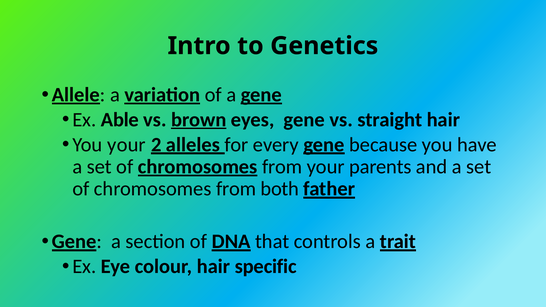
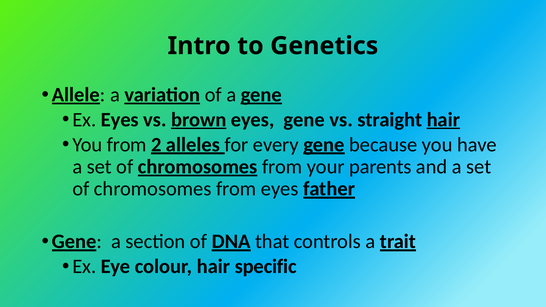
Ex Able: Able -> Eyes (120, 120)
hair underline: none -> present (443, 120)
You your: your -> from (127, 145)
from both: both -> eyes (280, 189)
